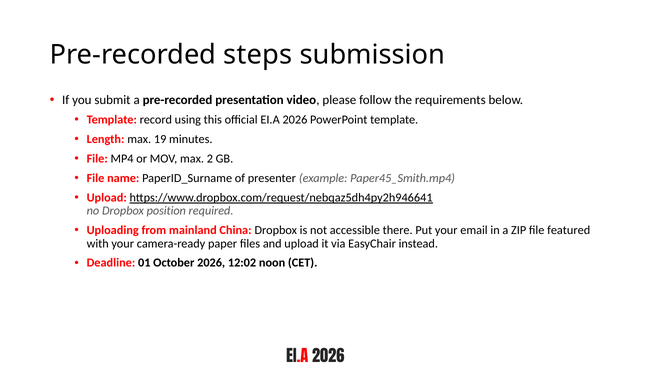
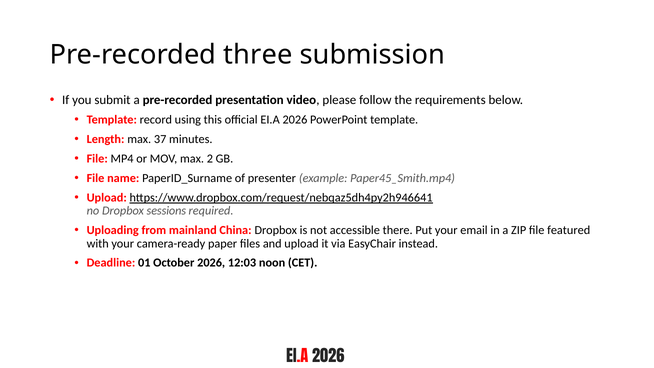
steps: steps -> three (258, 55)
19: 19 -> 37 (160, 139)
position: position -> sessions (166, 211)
12:02: 12:02 -> 12:03 (242, 263)
